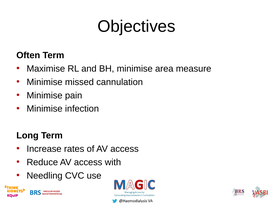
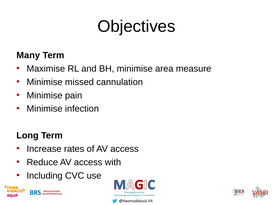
Often: Often -> Many (28, 55)
Needling: Needling -> Including (45, 175)
